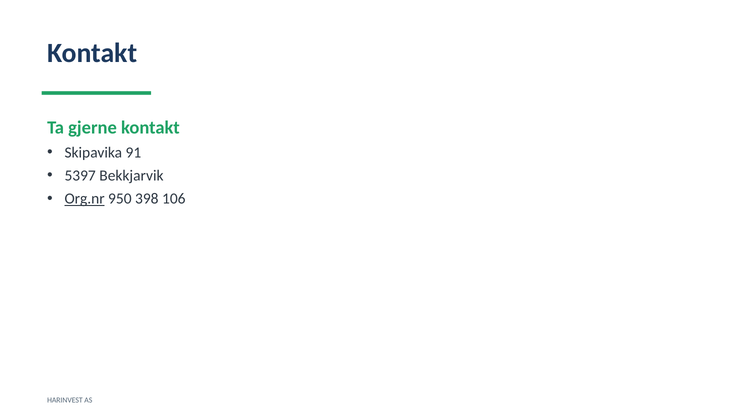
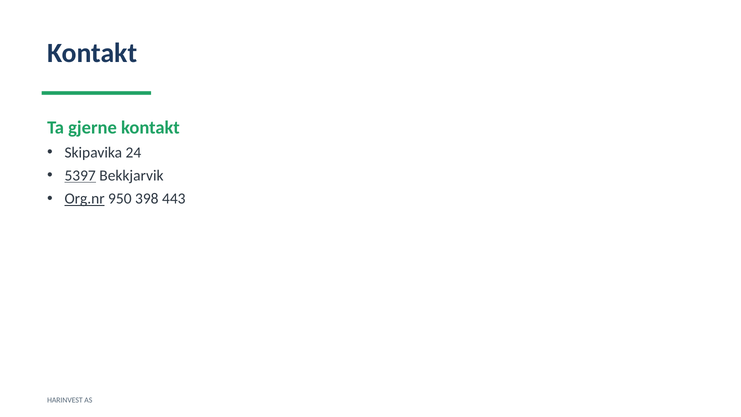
91: 91 -> 24 (133, 152)
5397 underline: none -> present (80, 176)
106: 106 -> 443 (174, 199)
